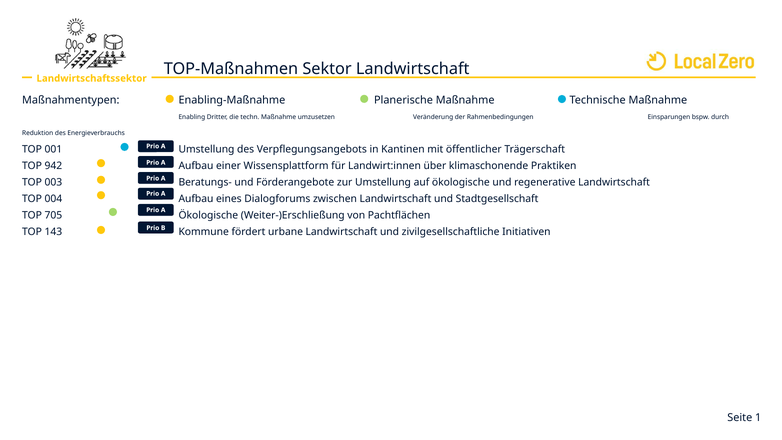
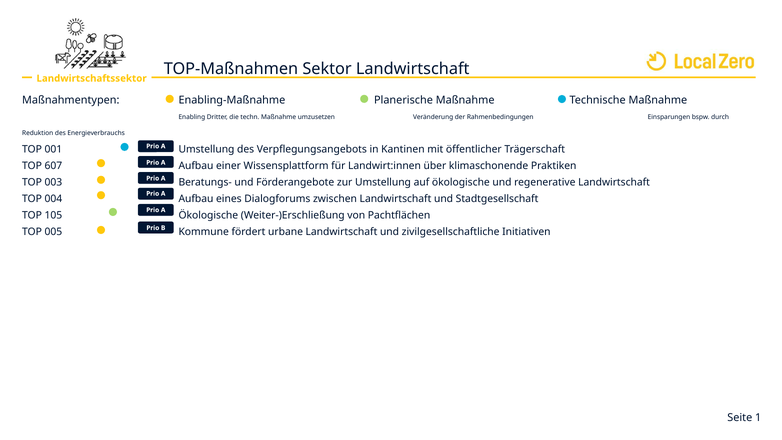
942: 942 -> 607 (53, 166)
705: 705 -> 105 (53, 216)
143: 143 -> 005 (53, 232)
